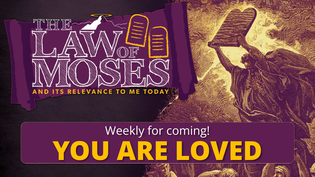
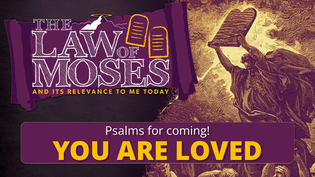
Weekly: Weekly -> Psalms (125, 131)
